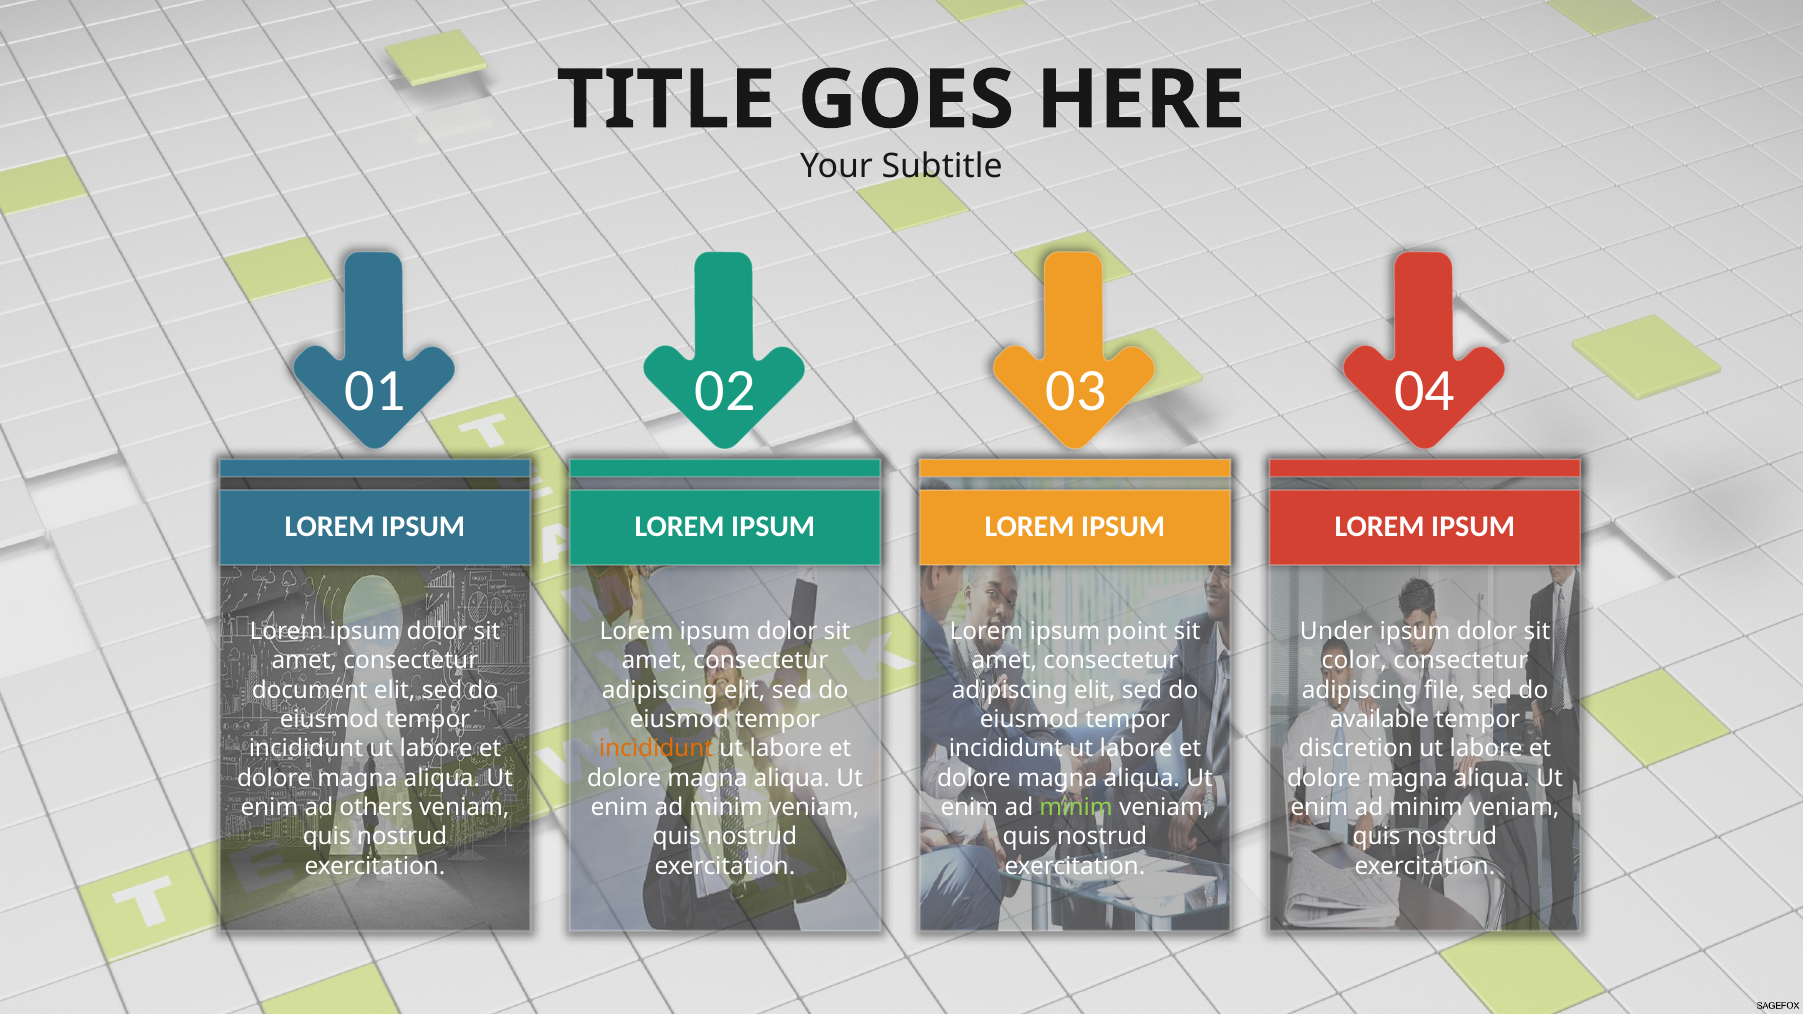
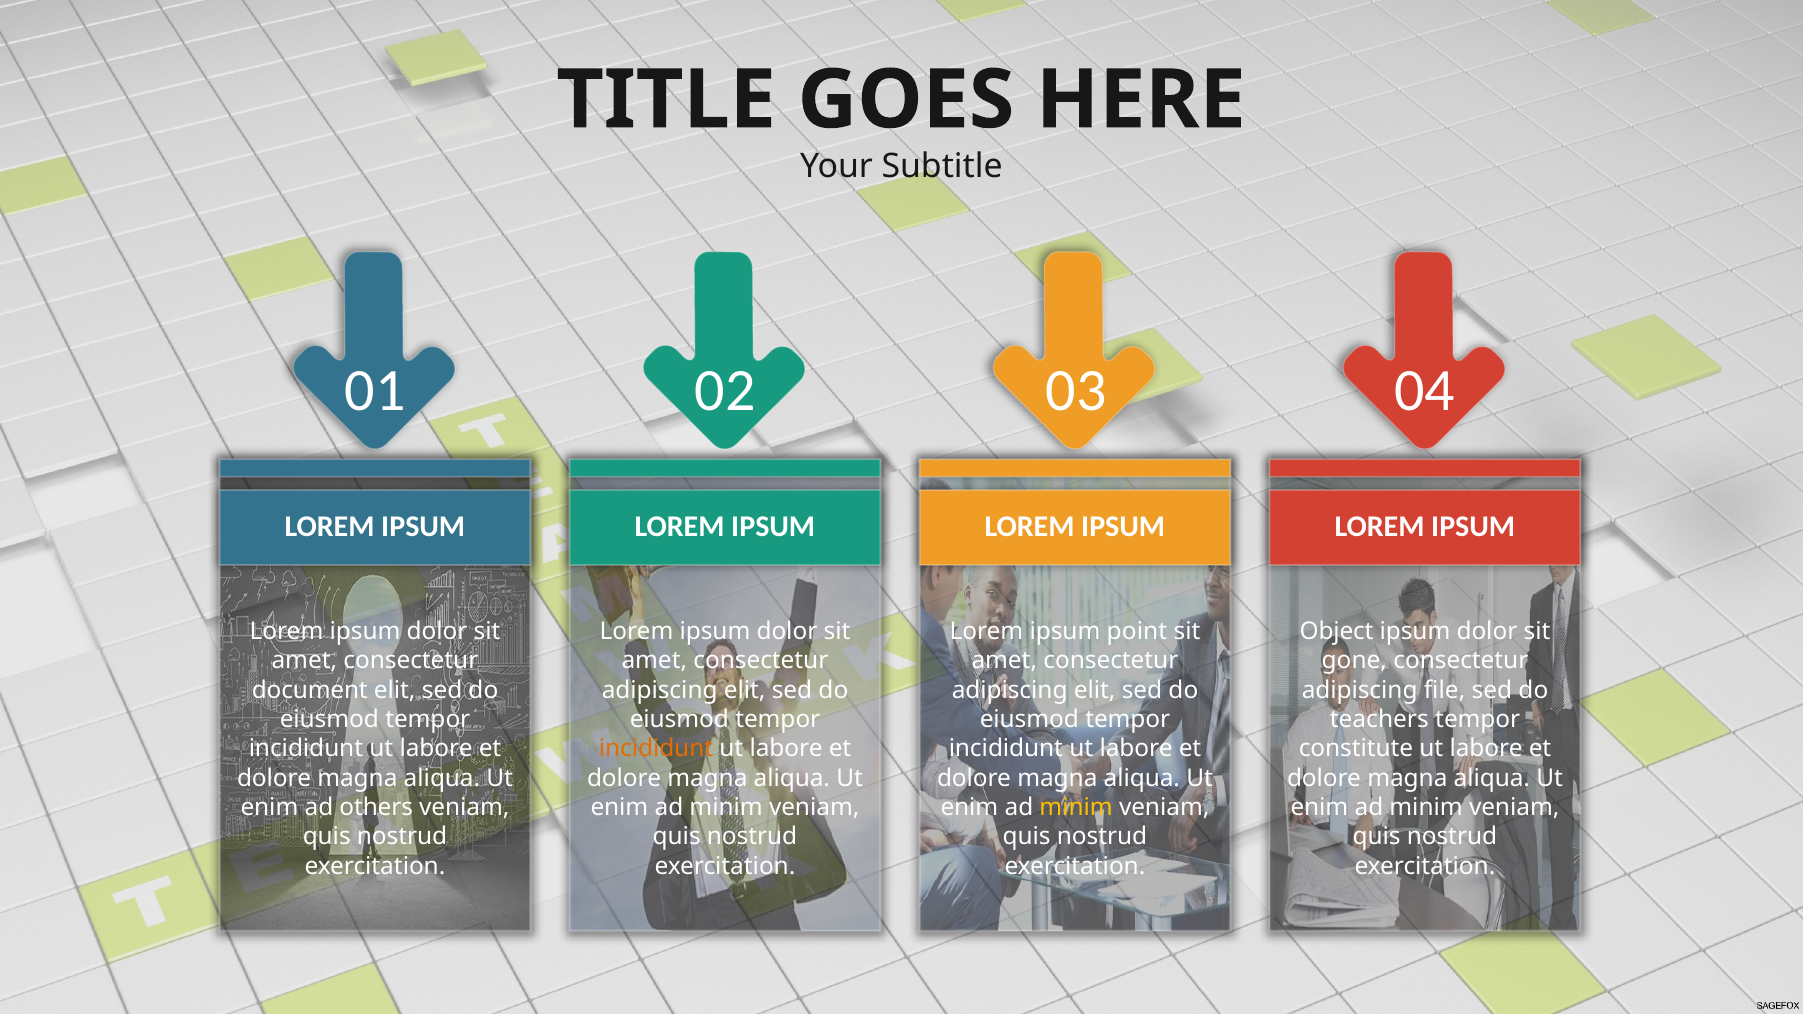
Under: Under -> Object (1337, 631)
color: color -> gone (1354, 661)
available: available -> teachers (1379, 719)
discretion: discretion -> constitute (1356, 749)
minim colour: light green -> yellow (1076, 807)
